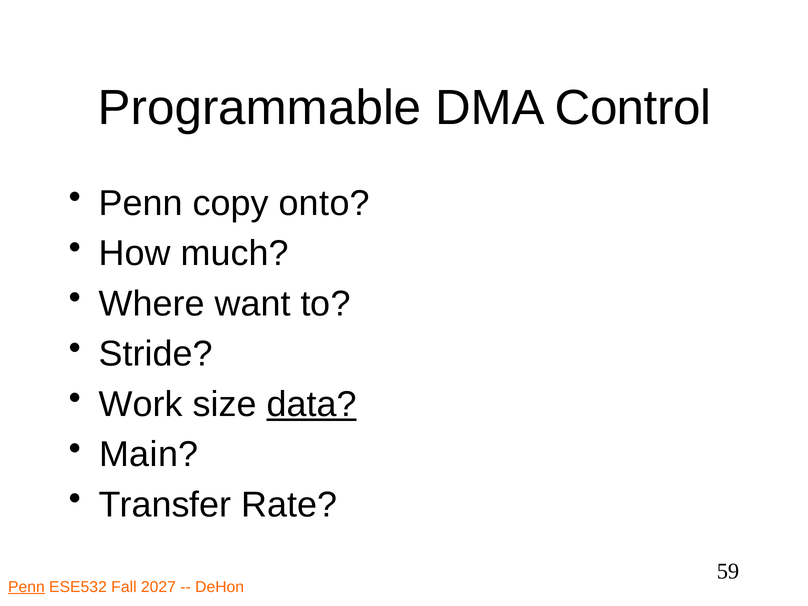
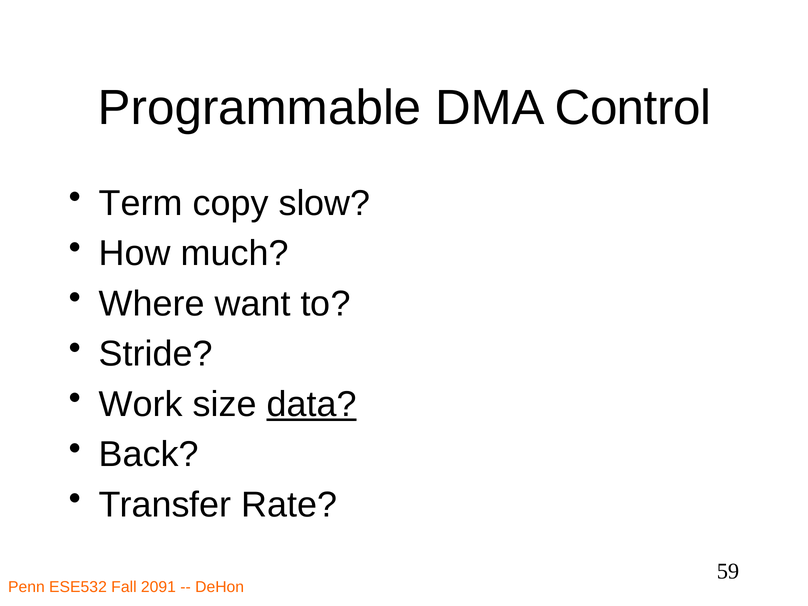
Penn: Penn -> Term (141, 203)
onto: onto -> slow (324, 203)
Main: Main -> Back (149, 455)
Penn underline: present -> none (26, 587)
2027: 2027 -> 2091 (158, 587)
